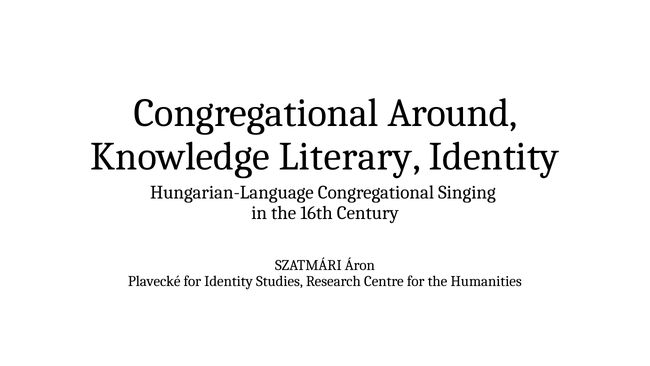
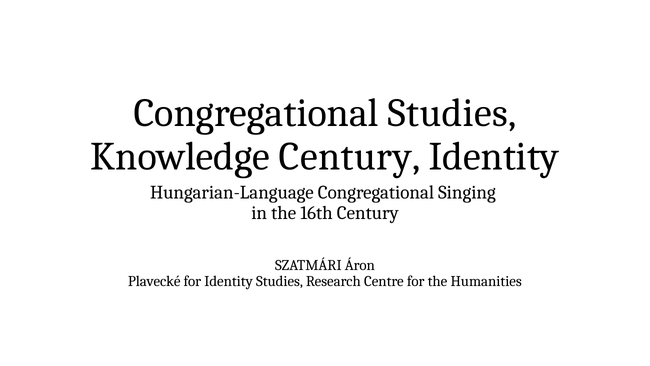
Congregational Around: Around -> Studies (452, 113)
Knowledge Literary: Literary -> Century (350, 156)
